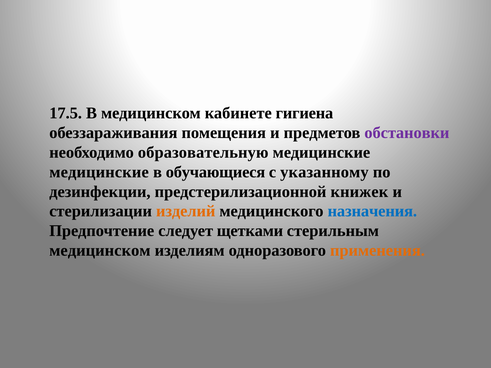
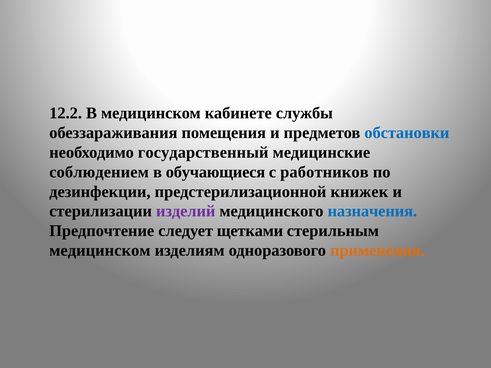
17.5: 17.5 -> 12.2 (66, 113)
гигиена: гигиена -> службы (304, 113)
обстановки colour: purple -> blue (407, 133)
образовательную: образовательную -> государственный (203, 152)
медицинские: медицинские -> соблюдением (99, 172)
указанному: указанному -> работников (324, 172)
изделий colour: orange -> purple (186, 211)
